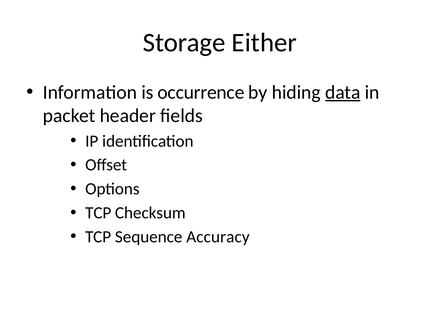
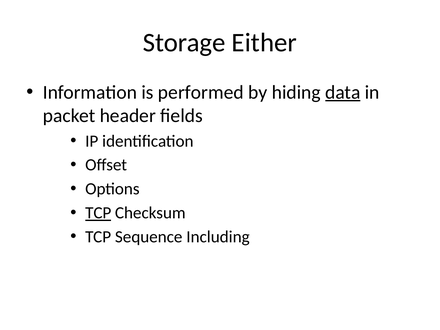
occurrence: occurrence -> performed (201, 92)
TCP underline: none -> present (98, 213)
Accuracy: Accuracy -> Including (218, 237)
